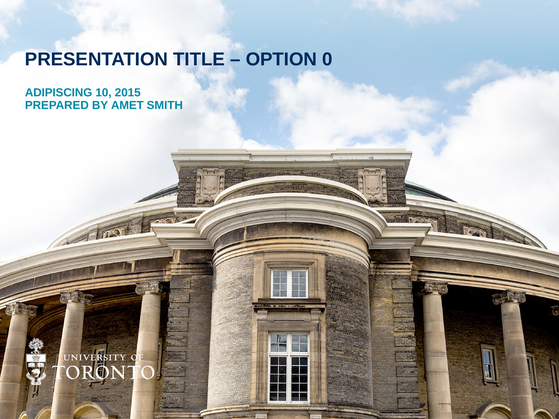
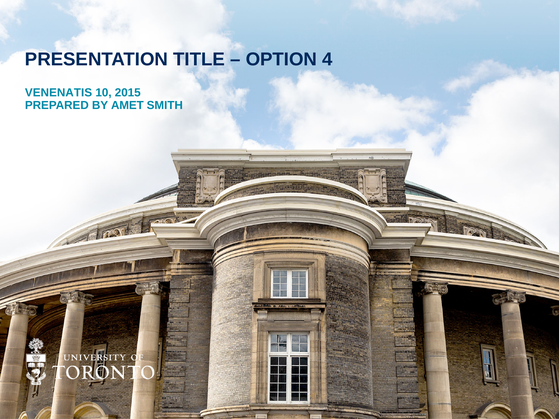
0: 0 -> 4 (327, 59)
ADIPISCING: ADIPISCING -> VENENATIS (59, 93)
